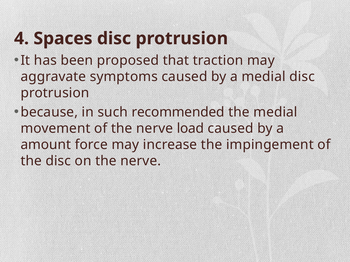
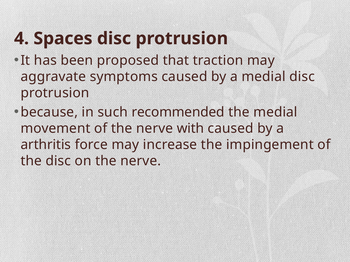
load: load -> with (190, 129)
amount: amount -> arthritis (46, 145)
